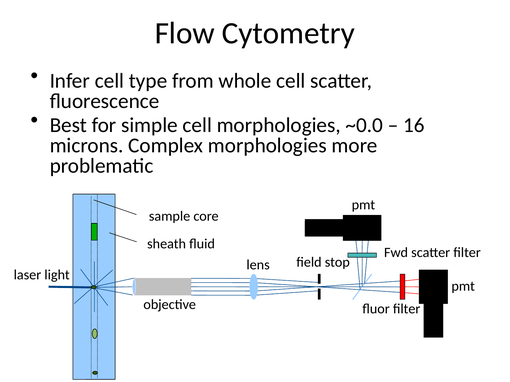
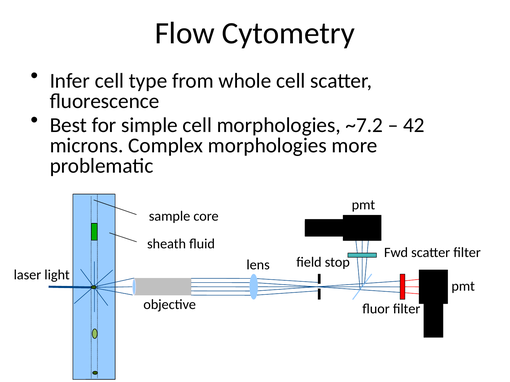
~0.0: ~0.0 -> ~7.2 (364, 125)
16: 16 -> 42 (414, 125)
